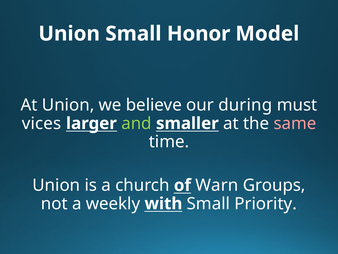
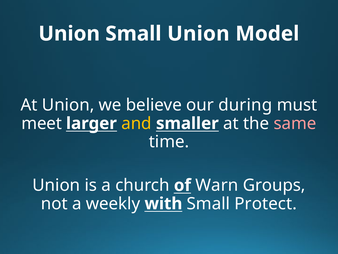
Small Honor: Honor -> Union (198, 34)
vices: vices -> meet (42, 123)
and colour: light green -> yellow (136, 123)
Priority: Priority -> Protect (266, 203)
